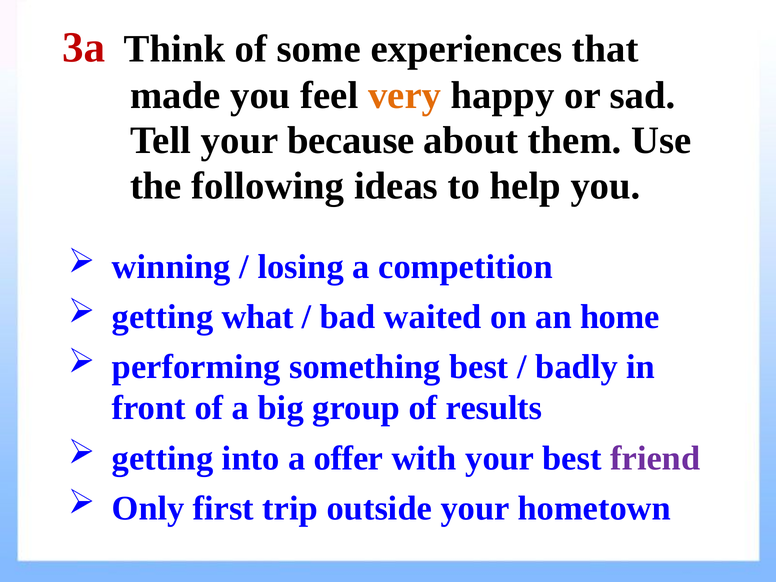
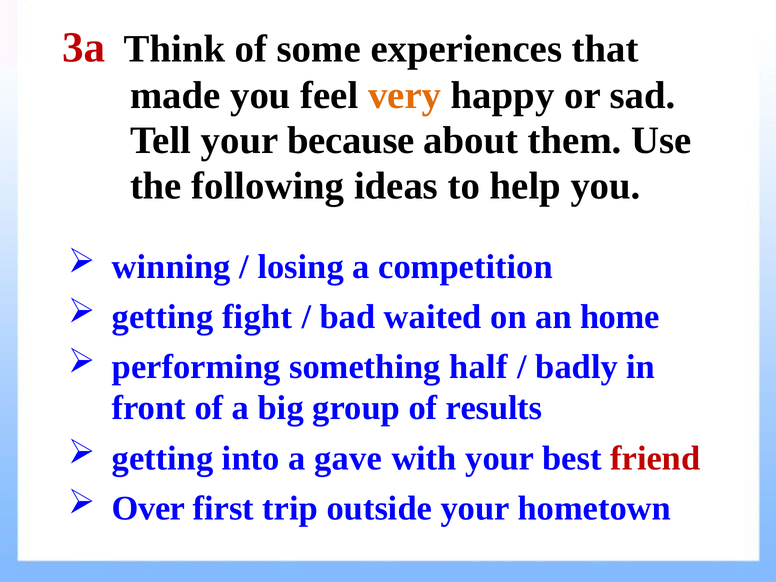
what: what -> fight (257, 317)
something best: best -> half (479, 367)
offer: offer -> gave (348, 458)
friend colour: purple -> red (655, 458)
Only: Only -> Over (148, 508)
